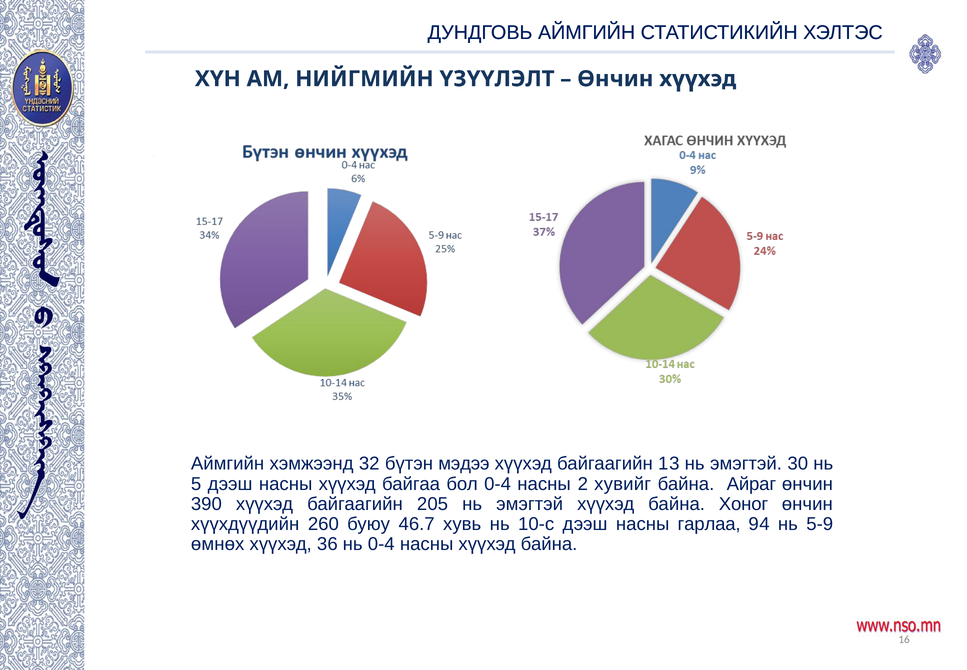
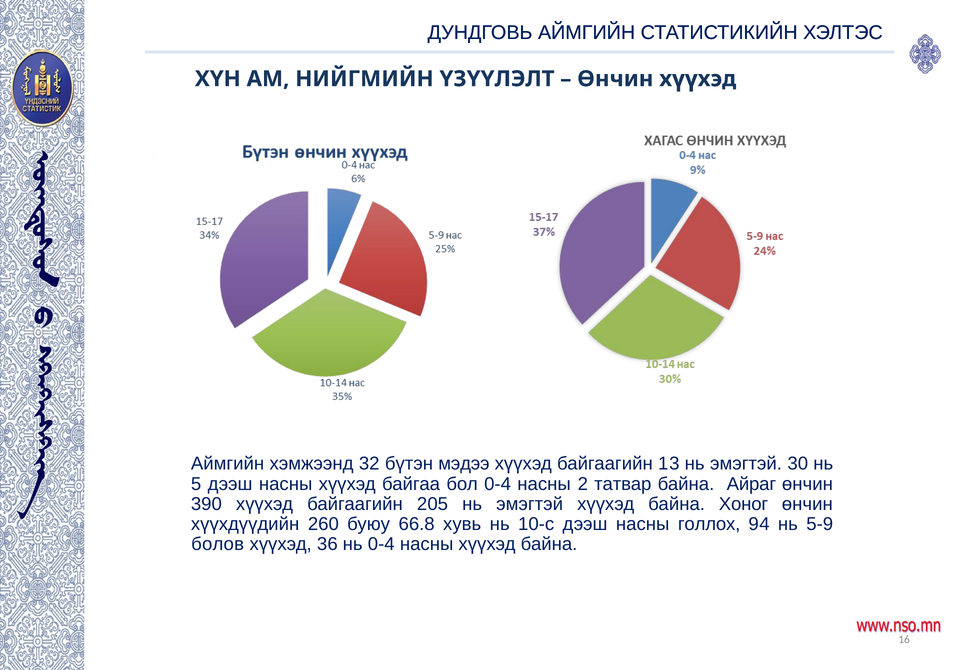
хувийг: хувийг -> татвар (623, 484)
46.7: 46.7 -> 66.8 (417, 524)
гарлаа: гарлаа -> голлох (709, 524)
өмнөх: өмнөх -> болов (218, 544)
